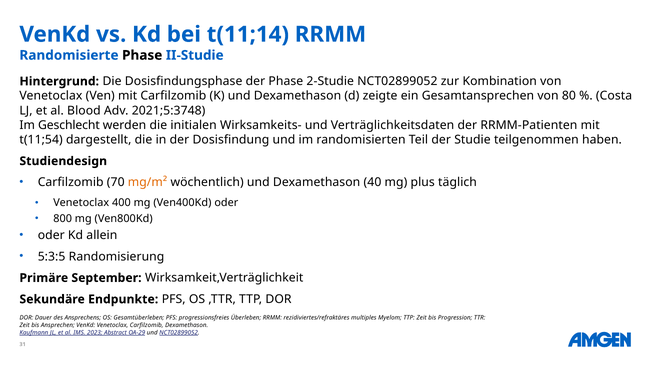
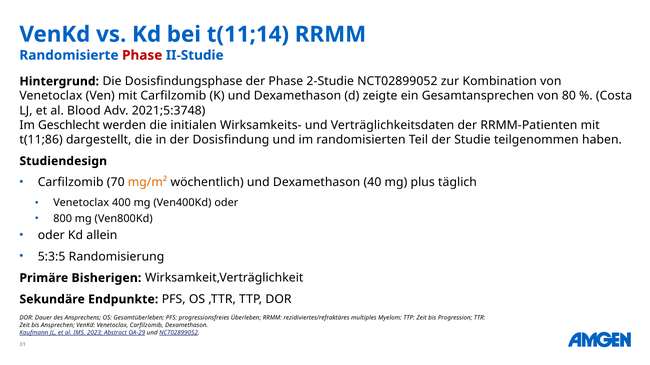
Phase colour: black -> red (142, 55)
t(11;54: t(11;54 -> t(11;86 (41, 140)
September: September -> Bisherigen (106, 278)
